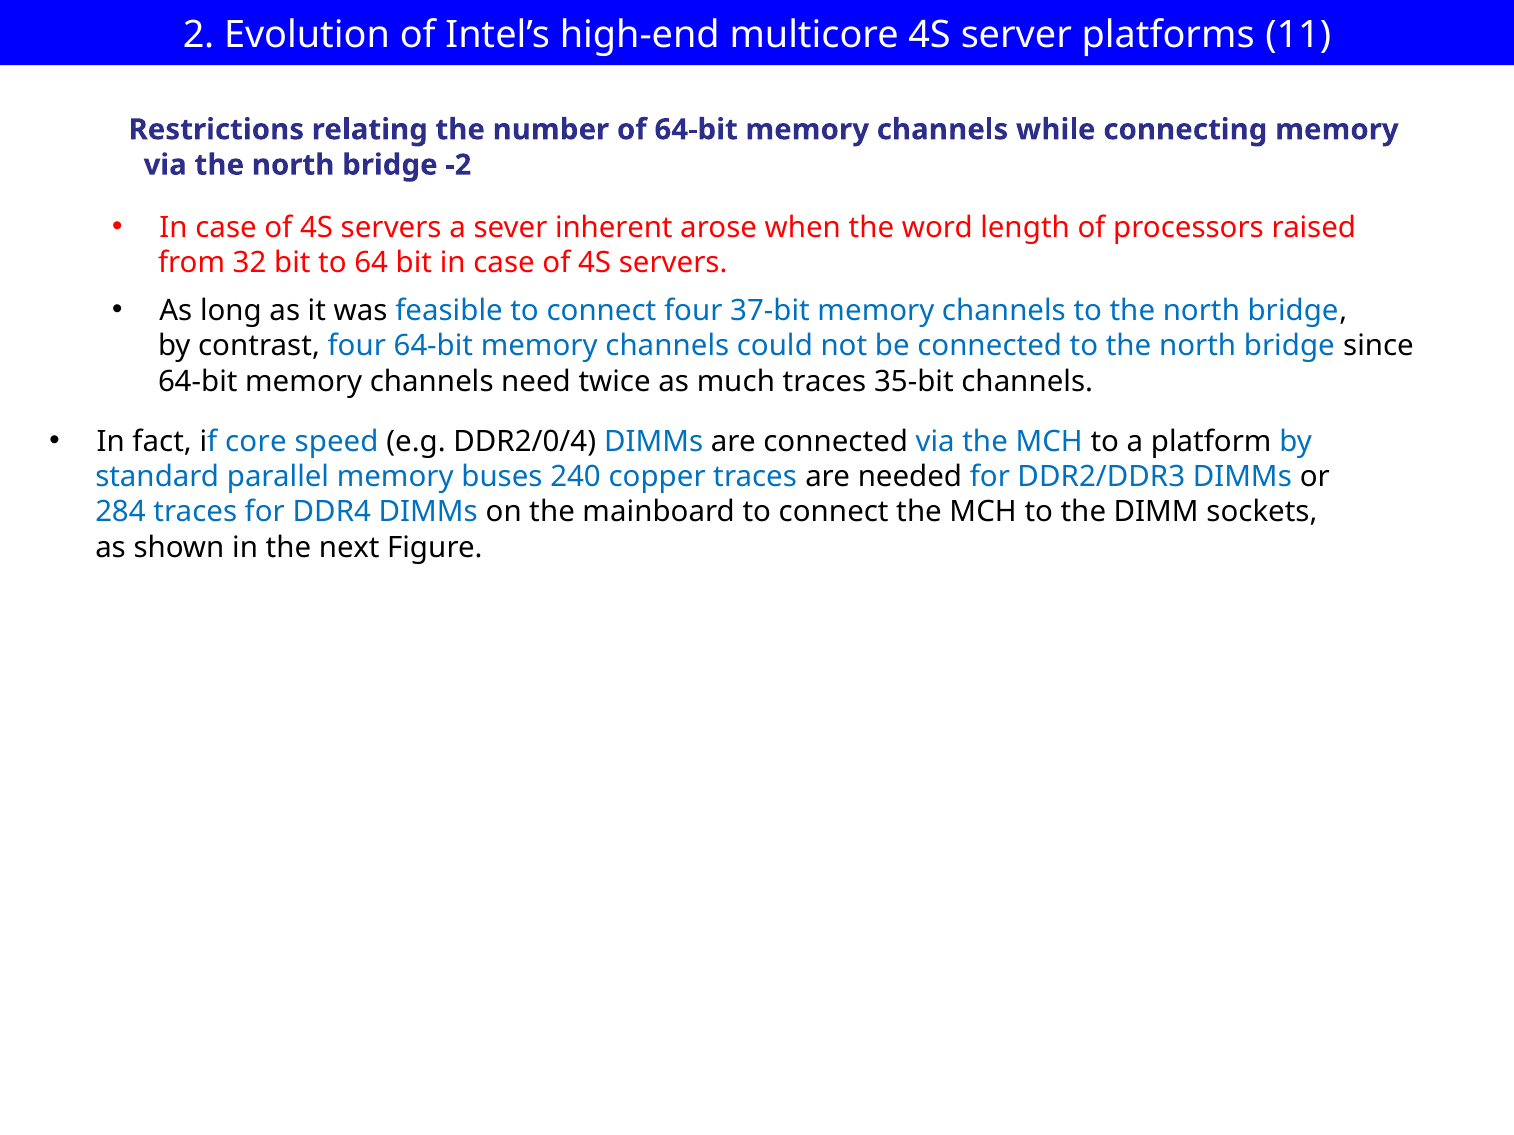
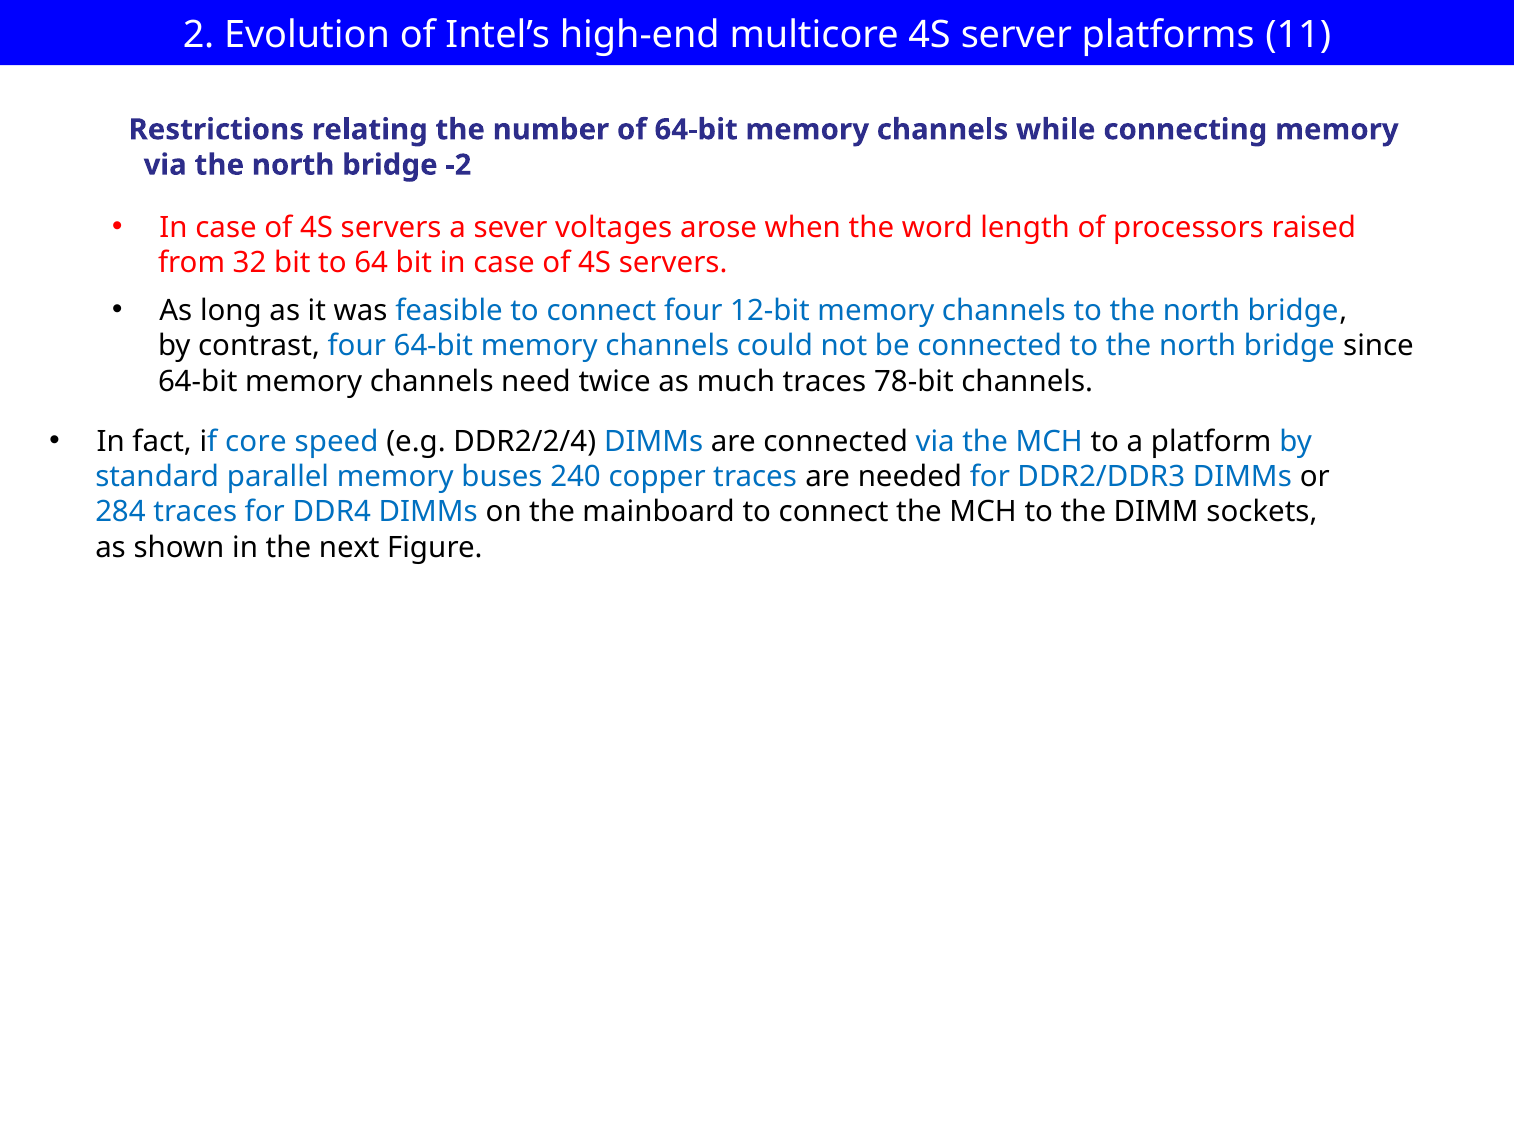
inherent: inherent -> voltages (614, 228)
37-bit: 37-bit -> 12-bit (770, 311)
35-bit: 35-bit -> 78-bit (914, 382)
DDR2/0/4: DDR2/0/4 -> DDR2/2/4 (525, 442)
